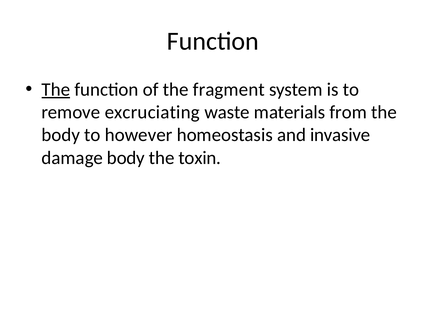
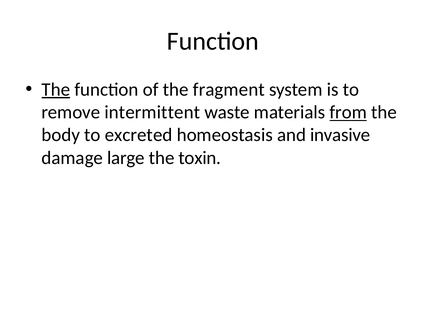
excruciating: excruciating -> intermittent (152, 112)
from underline: none -> present (348, 112)
however: however -> excreted (139, 135)
damage body: body -> large (126, 158)
